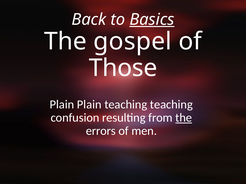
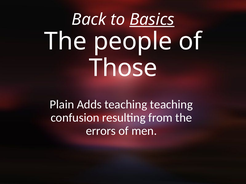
gospel: gospel -> people (133, 42)
Plain Plain: Plain -> Adds (89, 105)
the underline: present -> none (184, 118)
